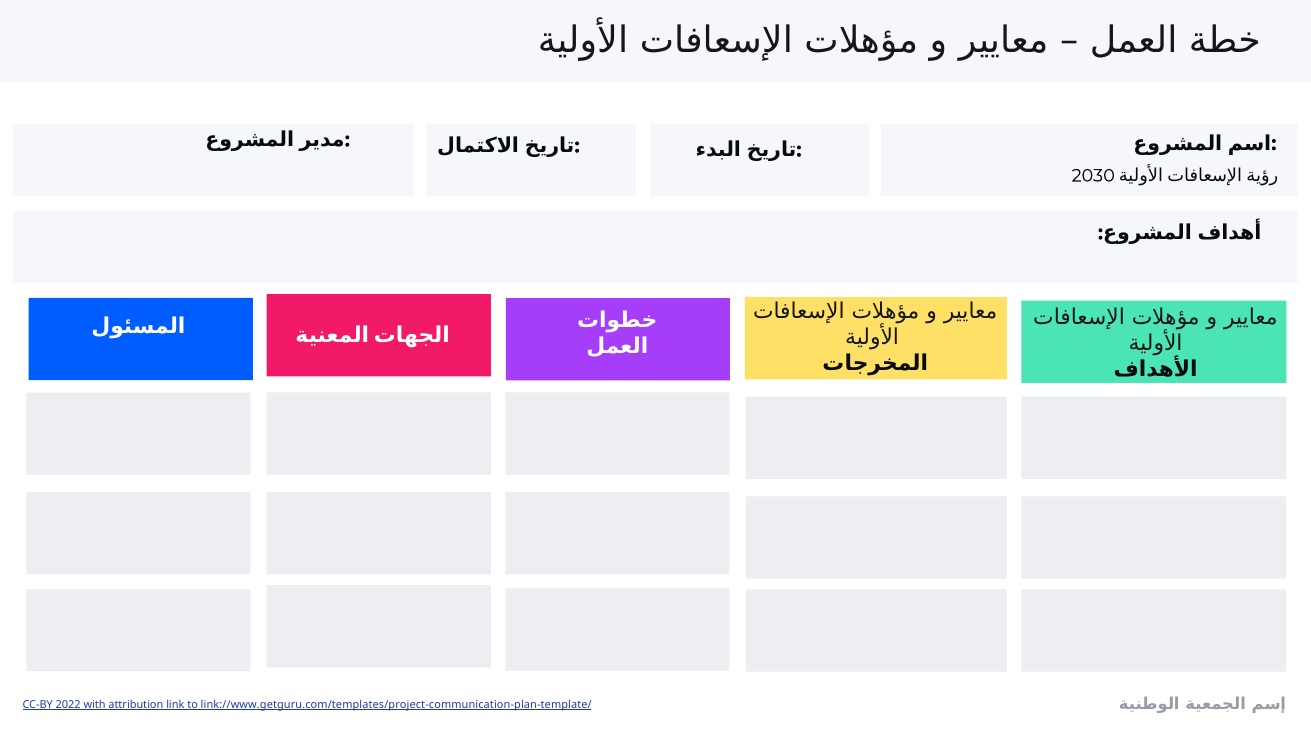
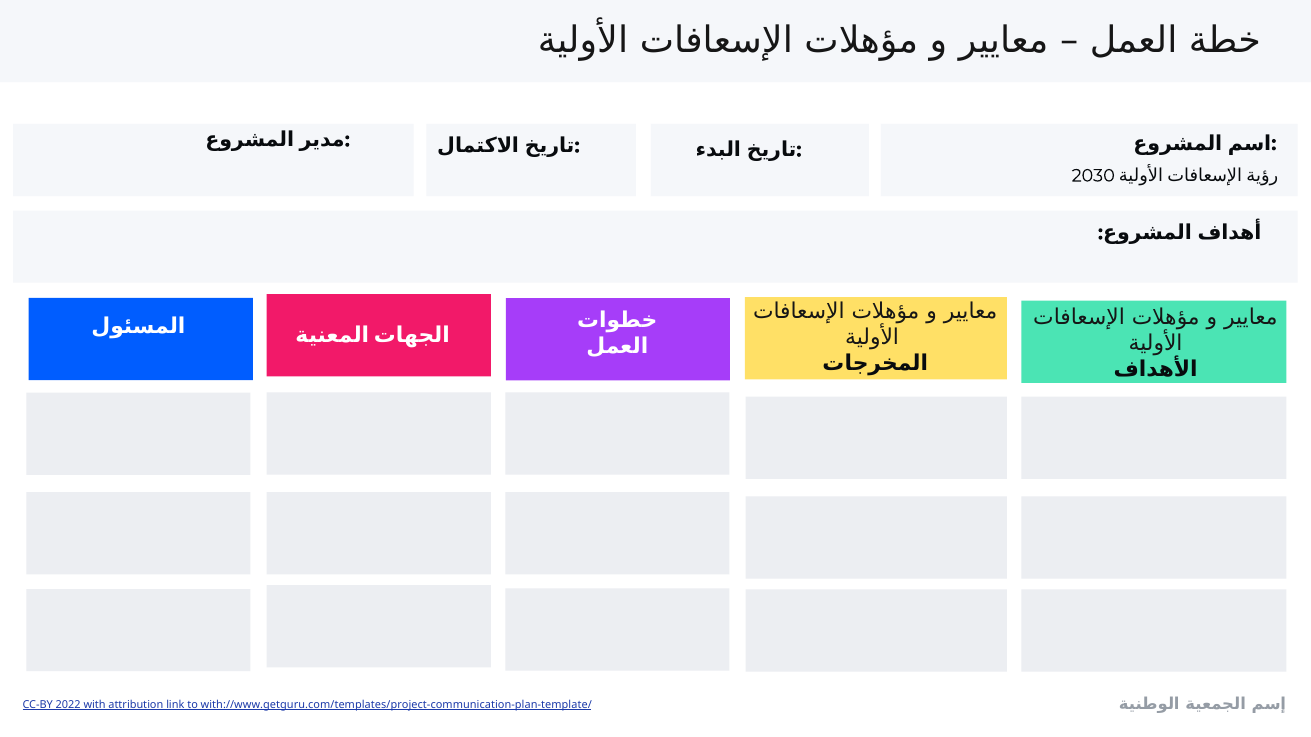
link://www.getguru.com/templates/project-communication-plan-template/: link://www.getguru.com/templates/project-communication-plan-template/ -> with://www.getguru.com/templates/project-communication-plan-template/ (396, 705)
